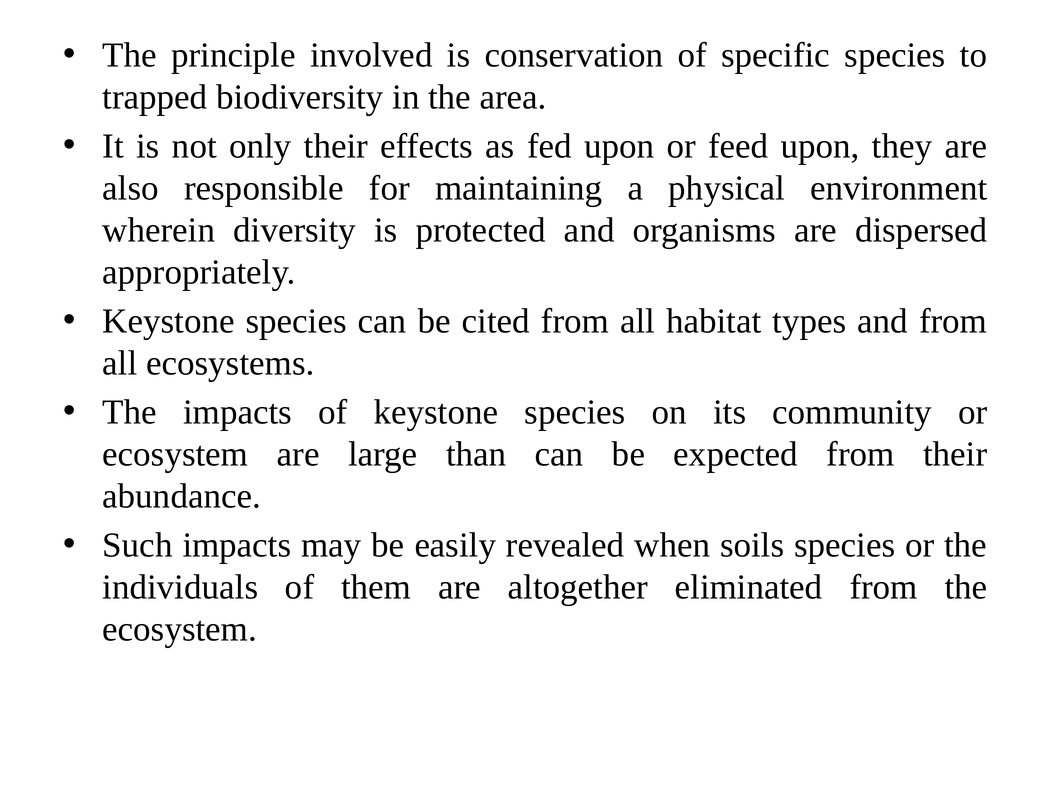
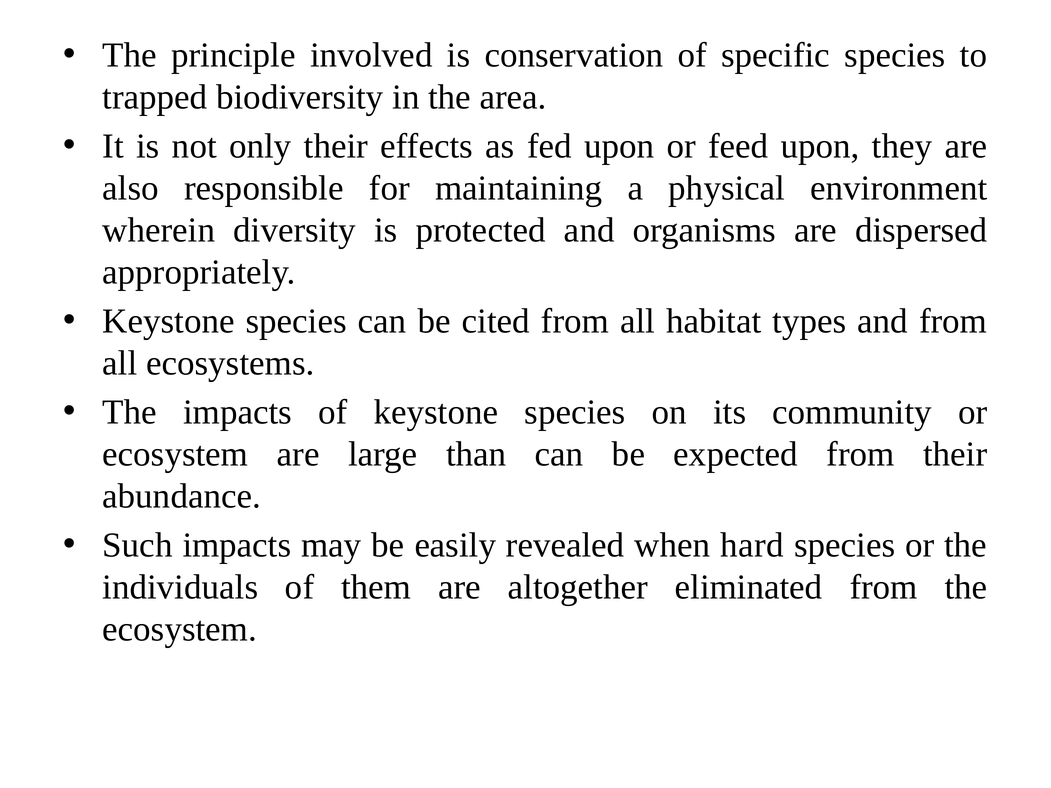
soils: soils -> hard (752, 545)
